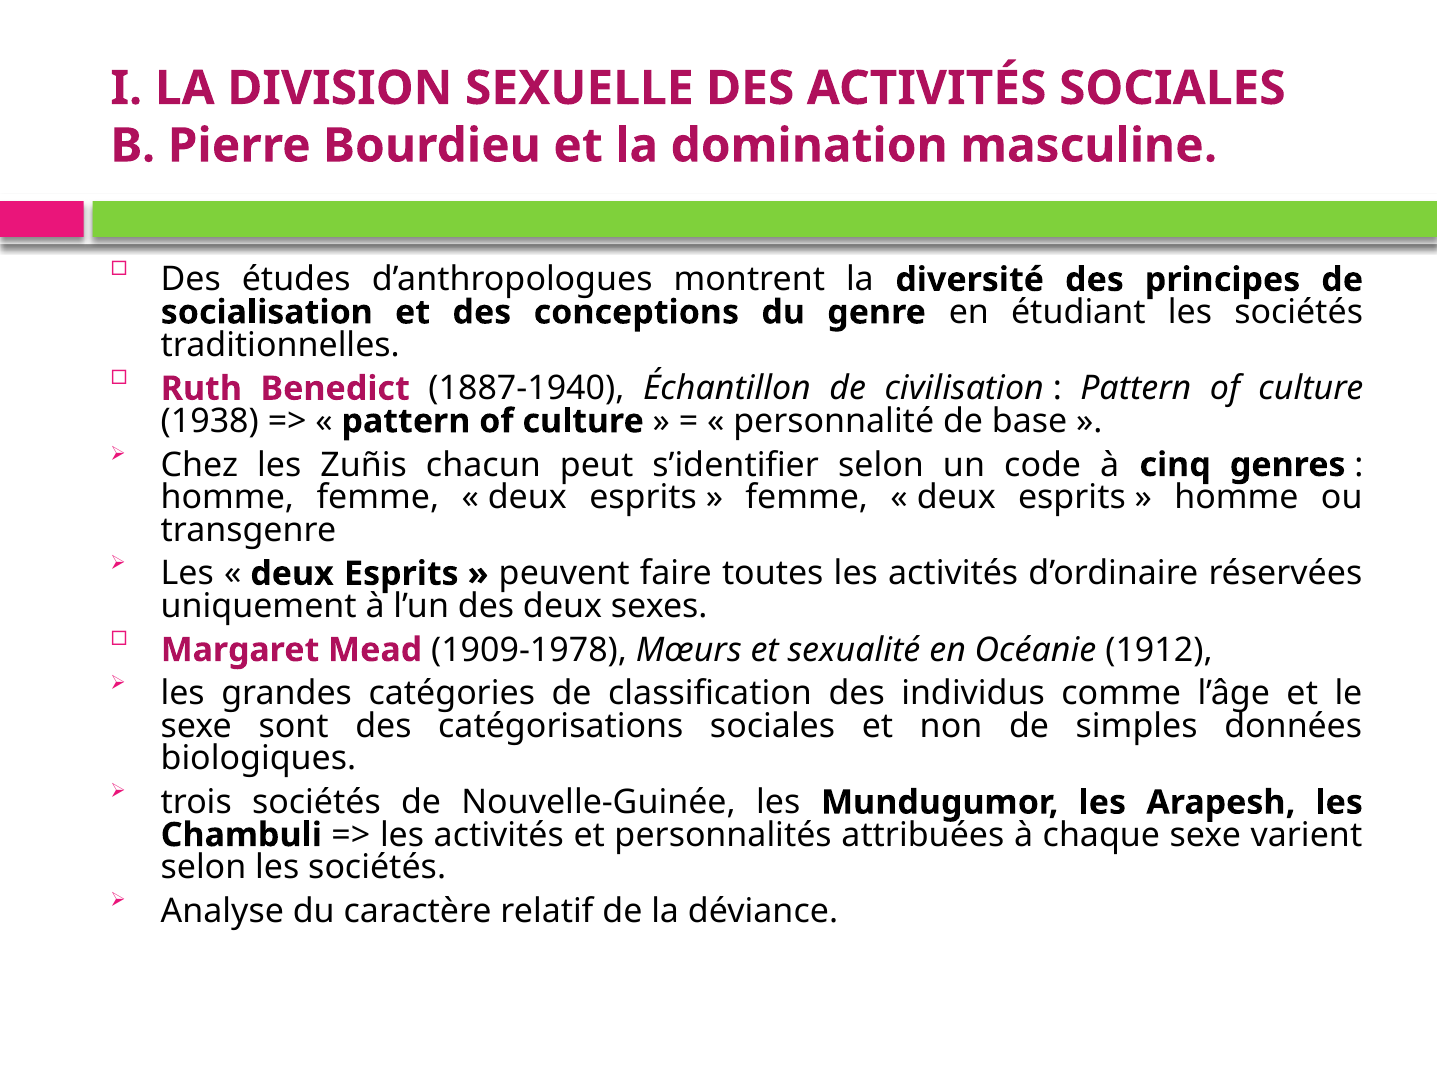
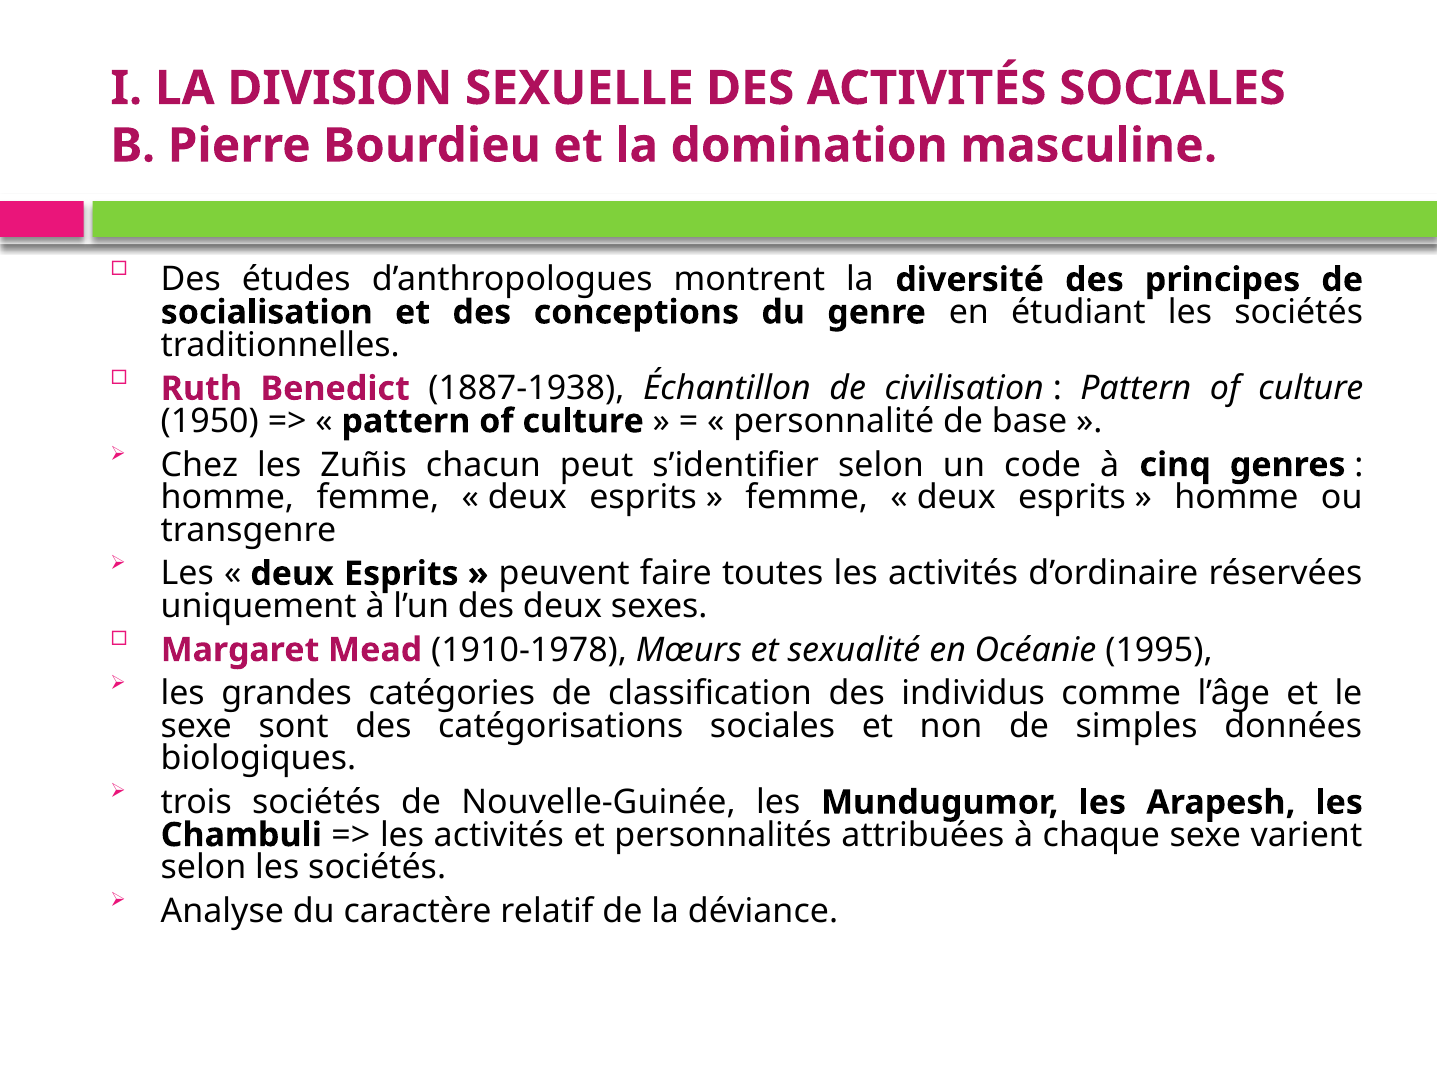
1887-1940: 1887-1940 -> 1887-1938 (526, 389)
1938: 1938 -> 1950 (210, 421)
1909-1978: 1909-1978 -> 1910-1978 (529, 650)
1912: 1912 -> 1995 (1159, 650)
